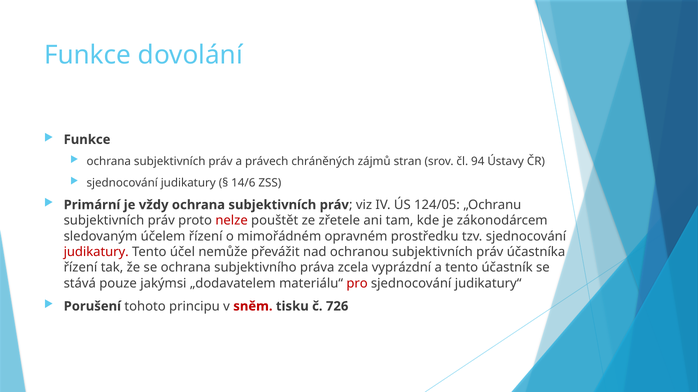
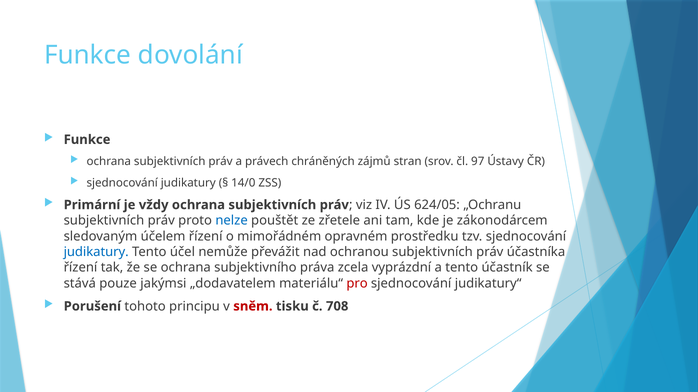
94: 94 -> 97 (478, 162)
14/6: 14/6 -> 14/0 (243, 183)
124/05: 124/05 -> 624/05 (437, 205)
nelze colour: red -> blue (232, 221)
judikatury colour: red -> blue (96, 252)
726: 726 -> 708 (337, 307)
